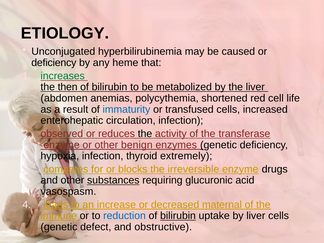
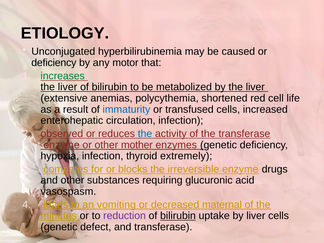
heme: heme -> motor (125, 63)
then: then -> liver (68, 87)
abdomen: abdomen -> extensive (64, 98)
the colour: black -> blue (145, 134)
benign: benign -> mother (137, 145)
substances underline: present -> none (113, 180)
increase: increase -> vomiting (116, 205)
immune: immune -> minutes (59, 216)
reduction colour: blue -> purple (125, 216)
and obstructive: obstructive -> transferase (163, 227)
